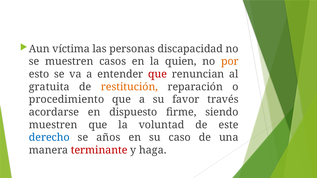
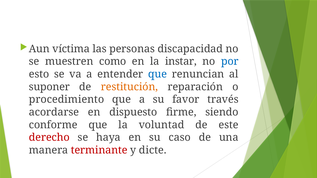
casos: casos -> como (113, 62)
quien: quien -> instar (181, 62)
por colour: orange -> blue (230, 62)
que colour: red -> blue (158, 74)
gratuita: gratuita -> suponer (49, 87)
muestren: muestren -> conforme (53, 125)
derecho colour: blue -> red (49, 138)
años: años -> haya (108, 138)
haga: haga -> dicte (153, 150)
